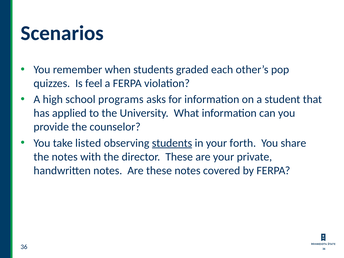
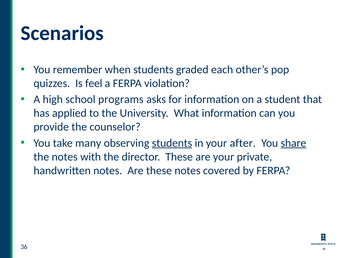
listed: listed -> many (88, 143)
forth: forth -> after (243, 143)
share underline: none -> present (293, 143)
